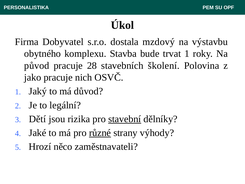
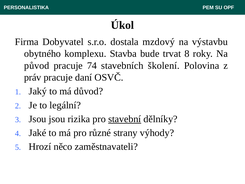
trvat 1: 1 -> 8 (187, 54)
28: 28 -> 74 (92, 66)
jako: jako -> práv (33, 77)
nich: nich -> daní (84, 77)
Dětí: Dětí -> Jsou (38, 119)
různé underline: present -> none (100, 133)
